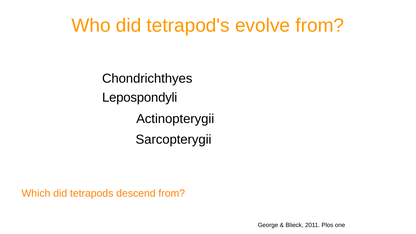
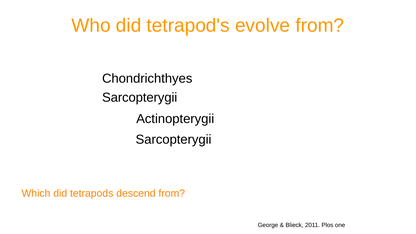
Lepospondyli: Lepospondyli -> Sarcopterygii (140, 97)
